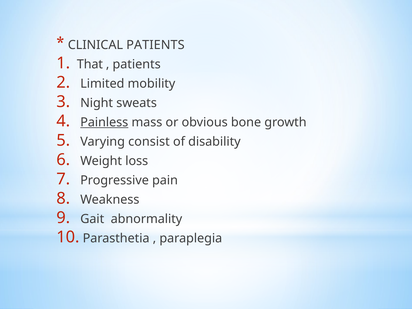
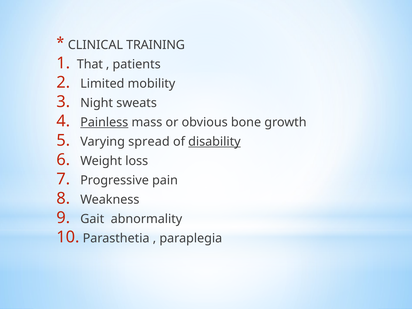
CLINICAL PATIENTS: PATIENTS -> TRAINING (156, 45)
consist: consist -> spread (149, 142)
disability underline: none -> present (214, 142)
